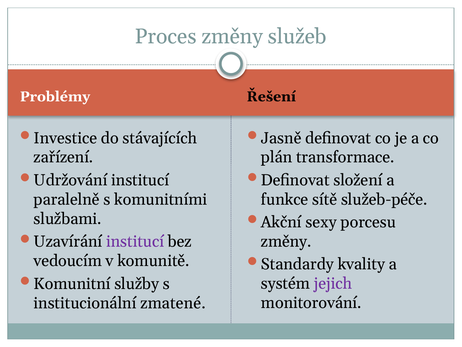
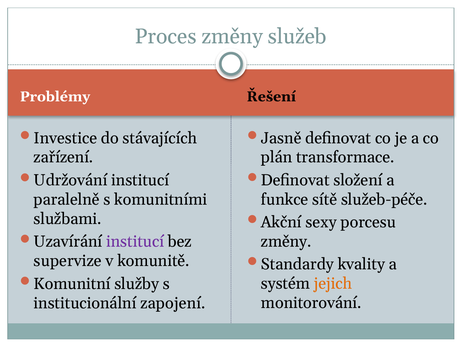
vedoucím: vedoucím -> supervize (68, 261)
jejich colour: purple -> orange (333, 283)
zmatené: zmatené -> zapojení (173, 303)
